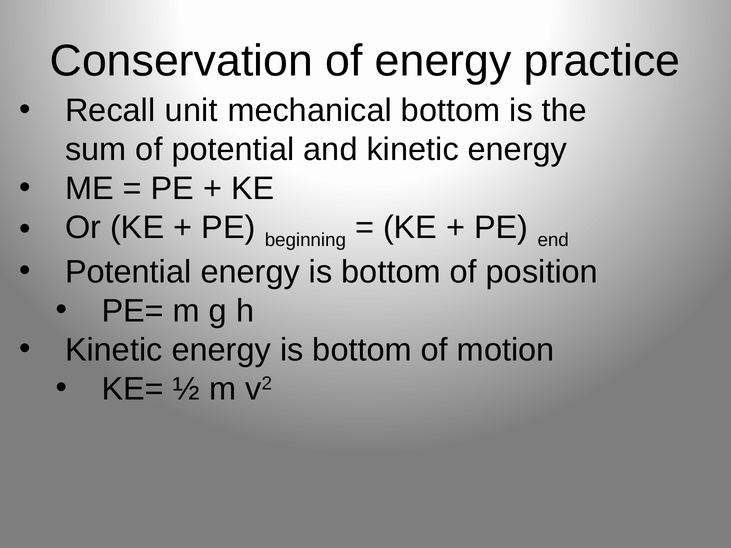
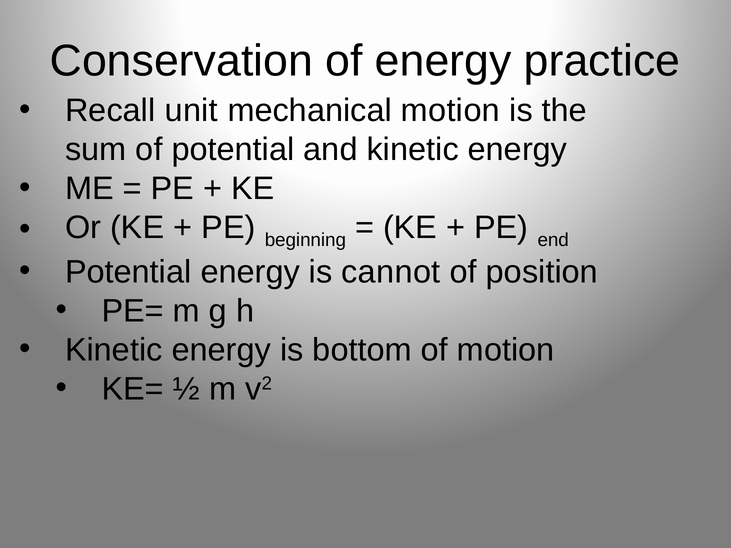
mechanical bottom: bottom -> motion (450, 111)
Potential energy is bottom: bottom -> cannot (391, 272)
